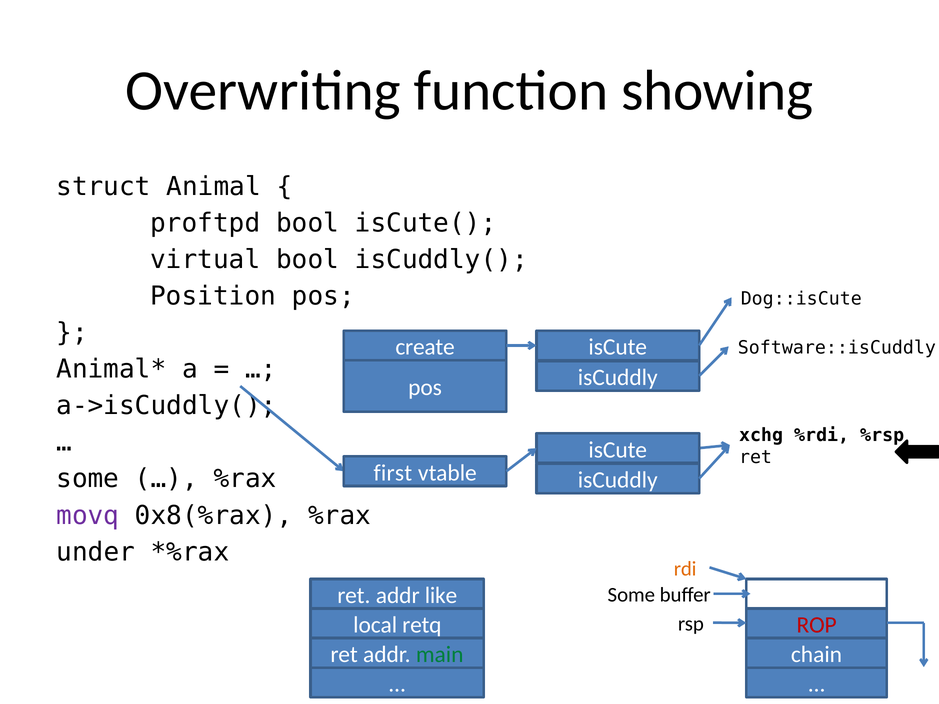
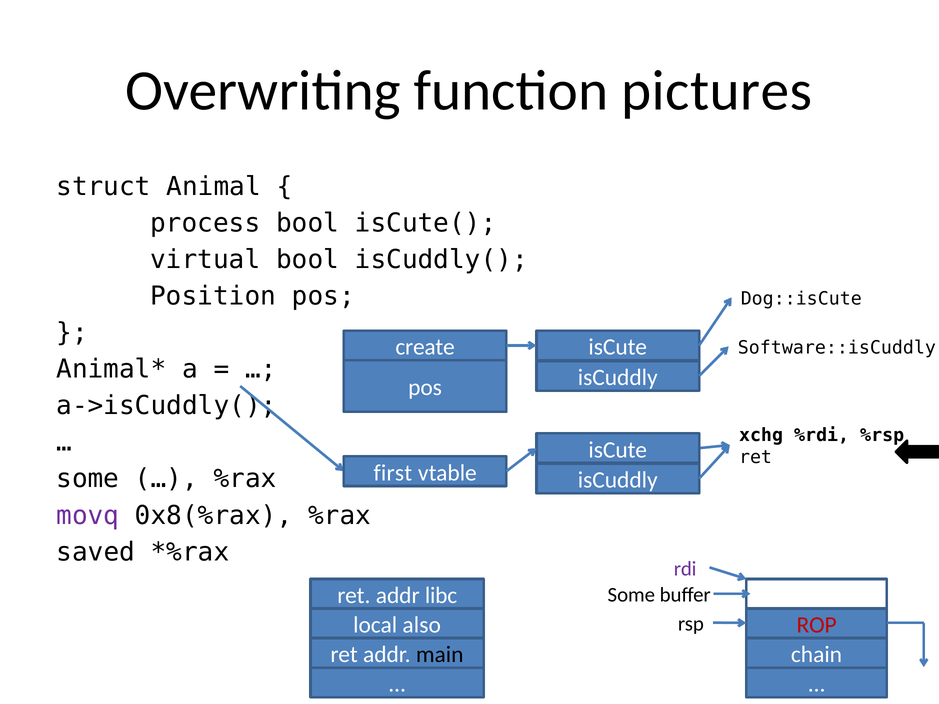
showing: showing -> pictures (717, 91)
proftpd: proftpd -> process (205, 223)
under: under -> saved (96, 552)
rdi colour: orange -> purple (685, 569)
like: like -> libc (441, 596)
retq: retq -> also (422, 625)
main colour: green -> black (440, 655)
